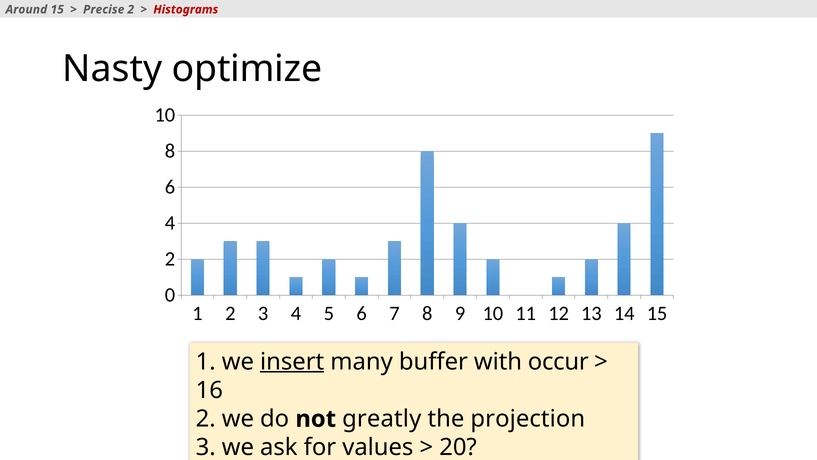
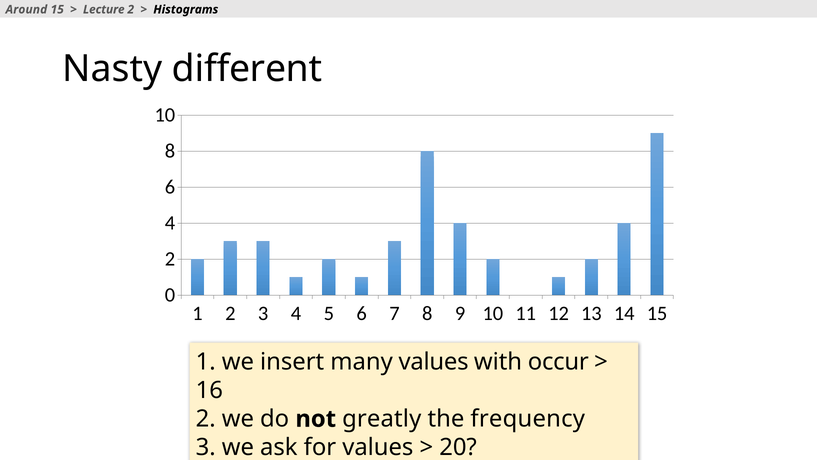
Precise: Precise -> Lecture (104, 9)
Histograms colour: red -> black (186, 9)
optimize: optimize -> different (247, 69)
insert underline: present -> none (292, 361)
many buffer: buffer -> values (434, 361)
projection: projection -> frequency (528, 419)
